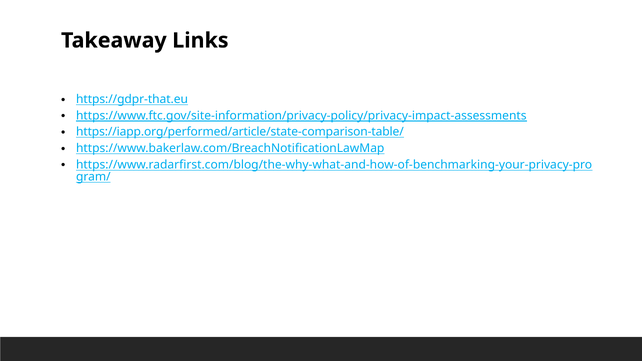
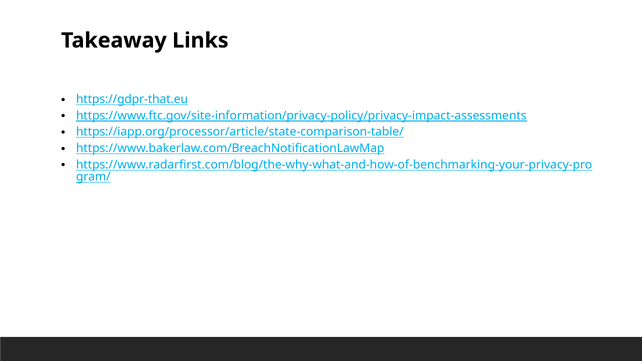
https://iapp.org/performed/article/state-comparison-table/: https://iapp.org/performed/article/state-comparison-table/ -> https://iapp.org/processor/article/state-comparison-table/ (240, 132)
